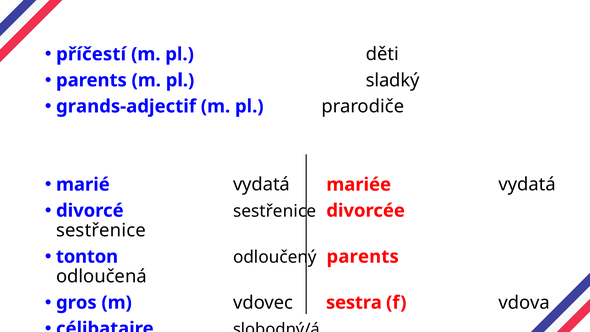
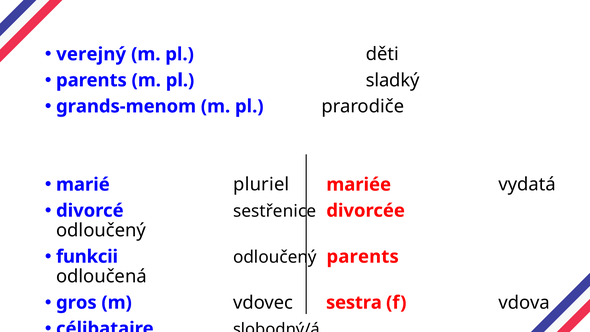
příčestí: příčestí -> verejný (91, 54)
grands-adjectif: grands-adjectif -> grands-menom (126, 106)
marié vydatá: vydatá -> pluriel (261, 185)
sestřenice: sestřenice -> odloučený (101, 230)
tonton: tonton -> funkcii (87, 257)
